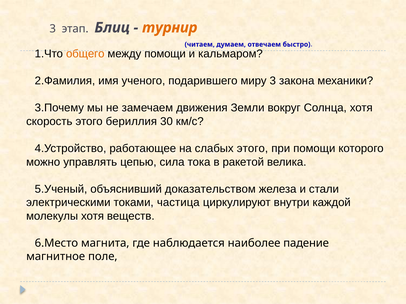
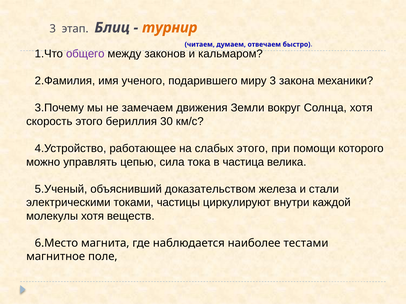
общего colour: orange -> purple (85, 54)
между помощи: помощи -> законов (165, 54)
ракетой: ракетой -> частица (243, 162)
частица: частица -> частицы (178, 203)
падение: падение -> тестами (306, 243)
